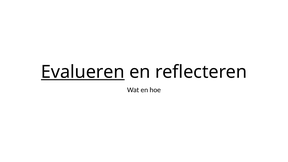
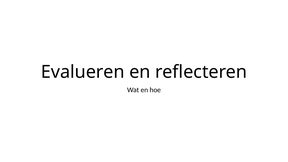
Evalueren underline: present -> none (83, 72)
